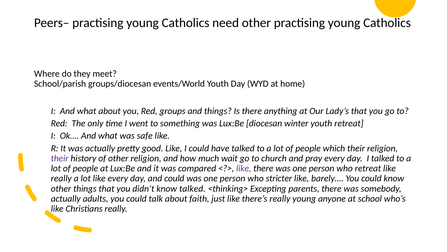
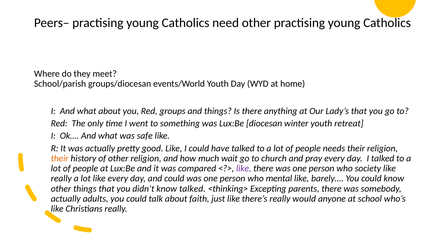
which: which -> needs (334, 148)
their colour: purple -> orange (60, 158)
who retreat: retreat -> society (368, 168)
stricter: stricter -> mental (279, 178)
really young: young -> would (304, 198)
